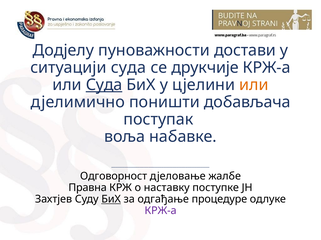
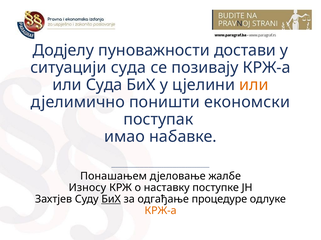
друкчије: друкчије -> позивају (205, 68)
Суда underline: present -> none (104, 85)
добављача: добављача -> економски (247, 102)
воља: воља -> имао (124, 137)
Одговорност: Одговорност -> Понашањем (114, 177)
Правна: Правна -> Износу (87, 188)
КРЖ-а colour: purple -> orange (161, 211)
